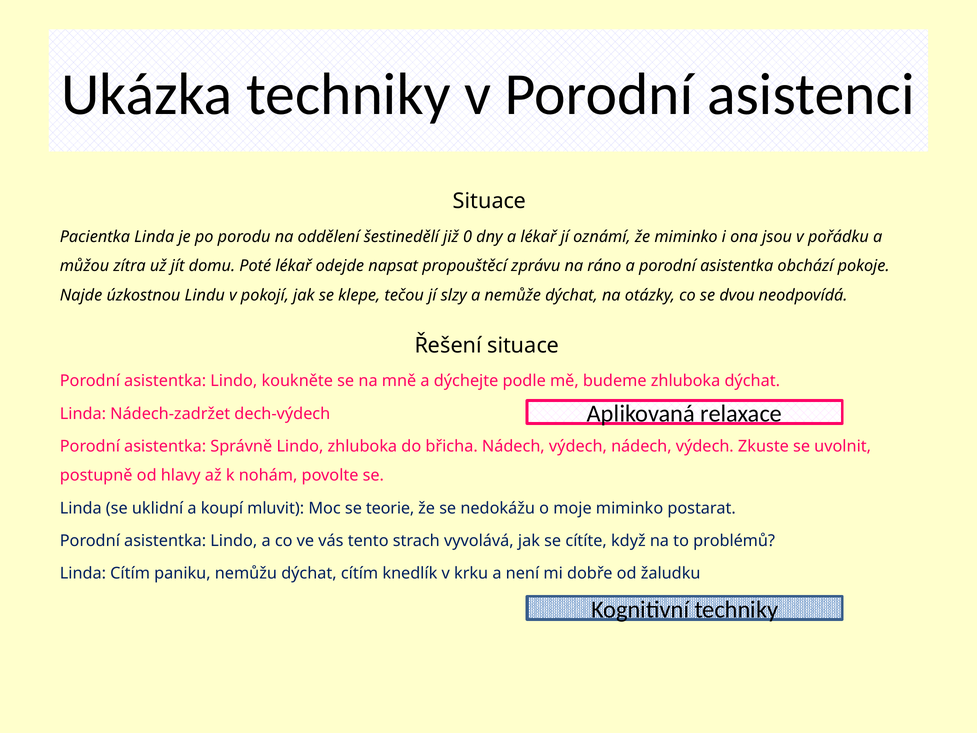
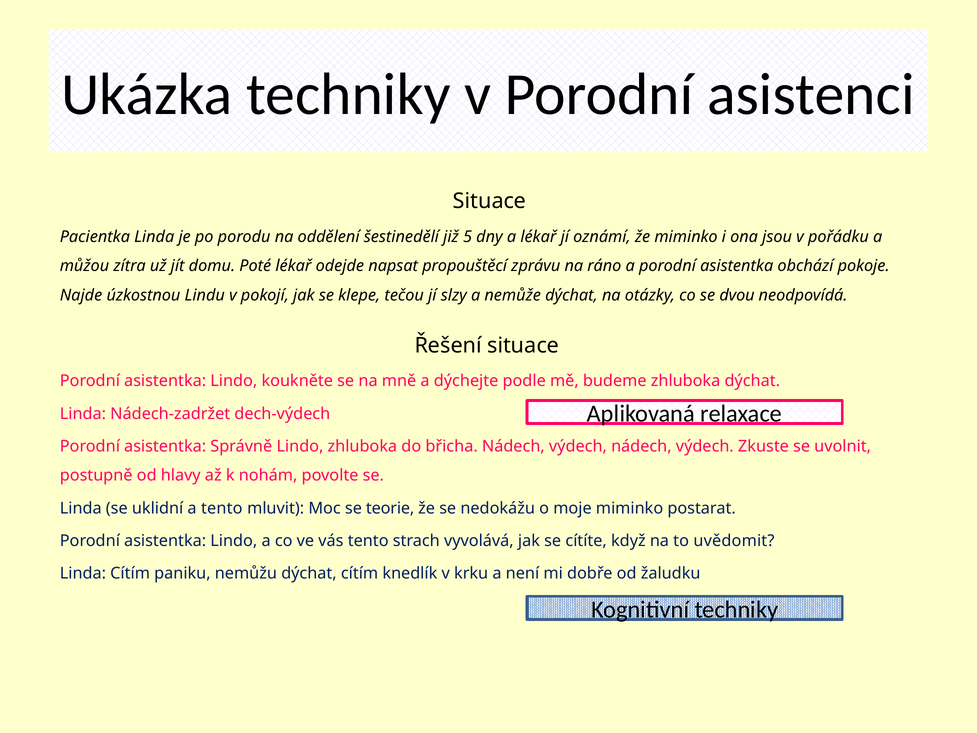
0: 0 -> 5 (468, 237)
a koupí: koupí -> tento (222, 508)
problémů: problémů -> uvědomit (734, 541)
